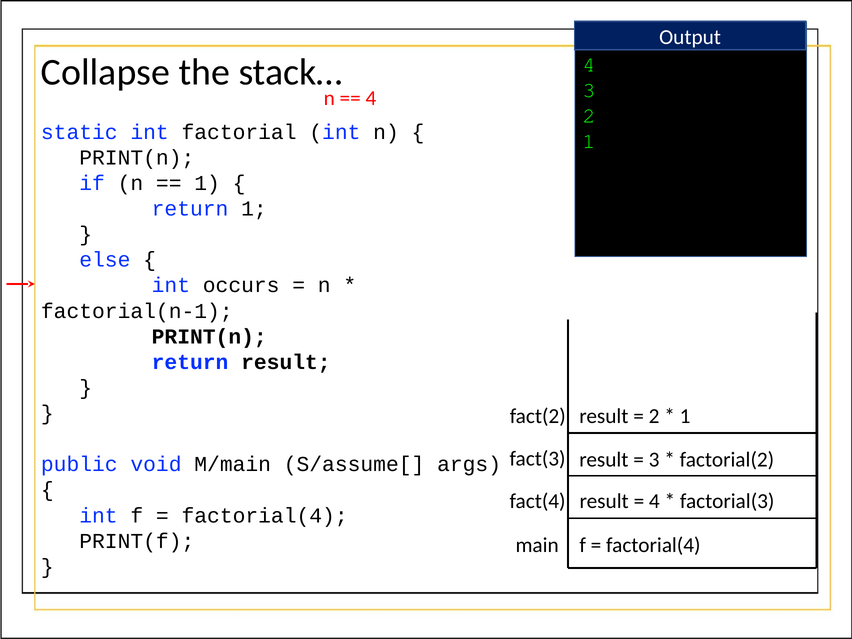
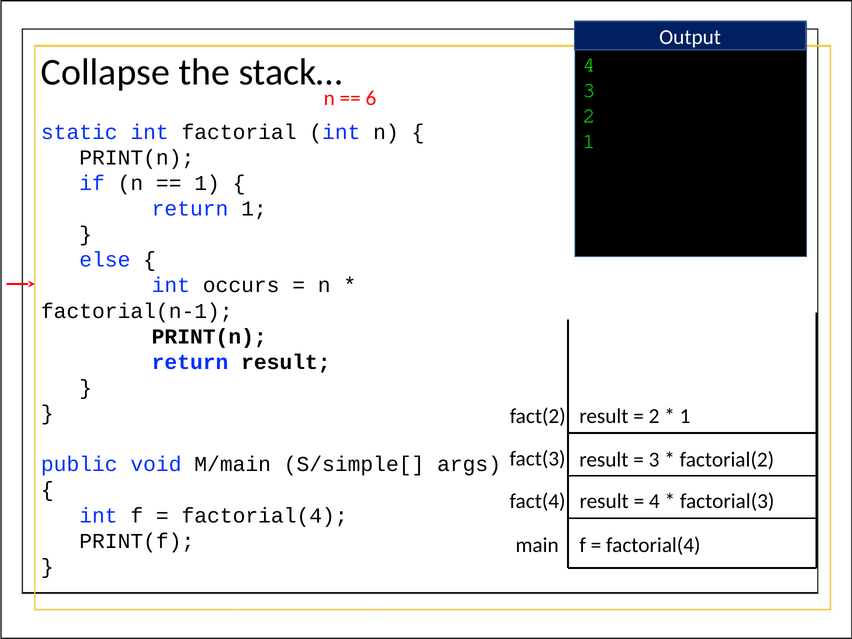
4: 4 -> 6 (371, 98)
S/assume[: S/assume[ -> S/simple[ (354, 464)
